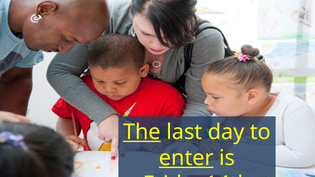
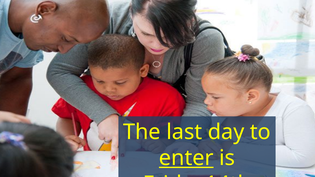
The underline: present -> none (142, 132)
